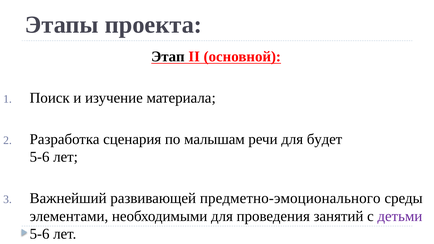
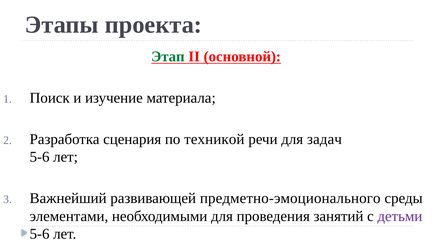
Этап colour: black -> green (168, 57)
малышам: малышам -> техникой (214, 139)
будет: будет -> задач (324, 139)
